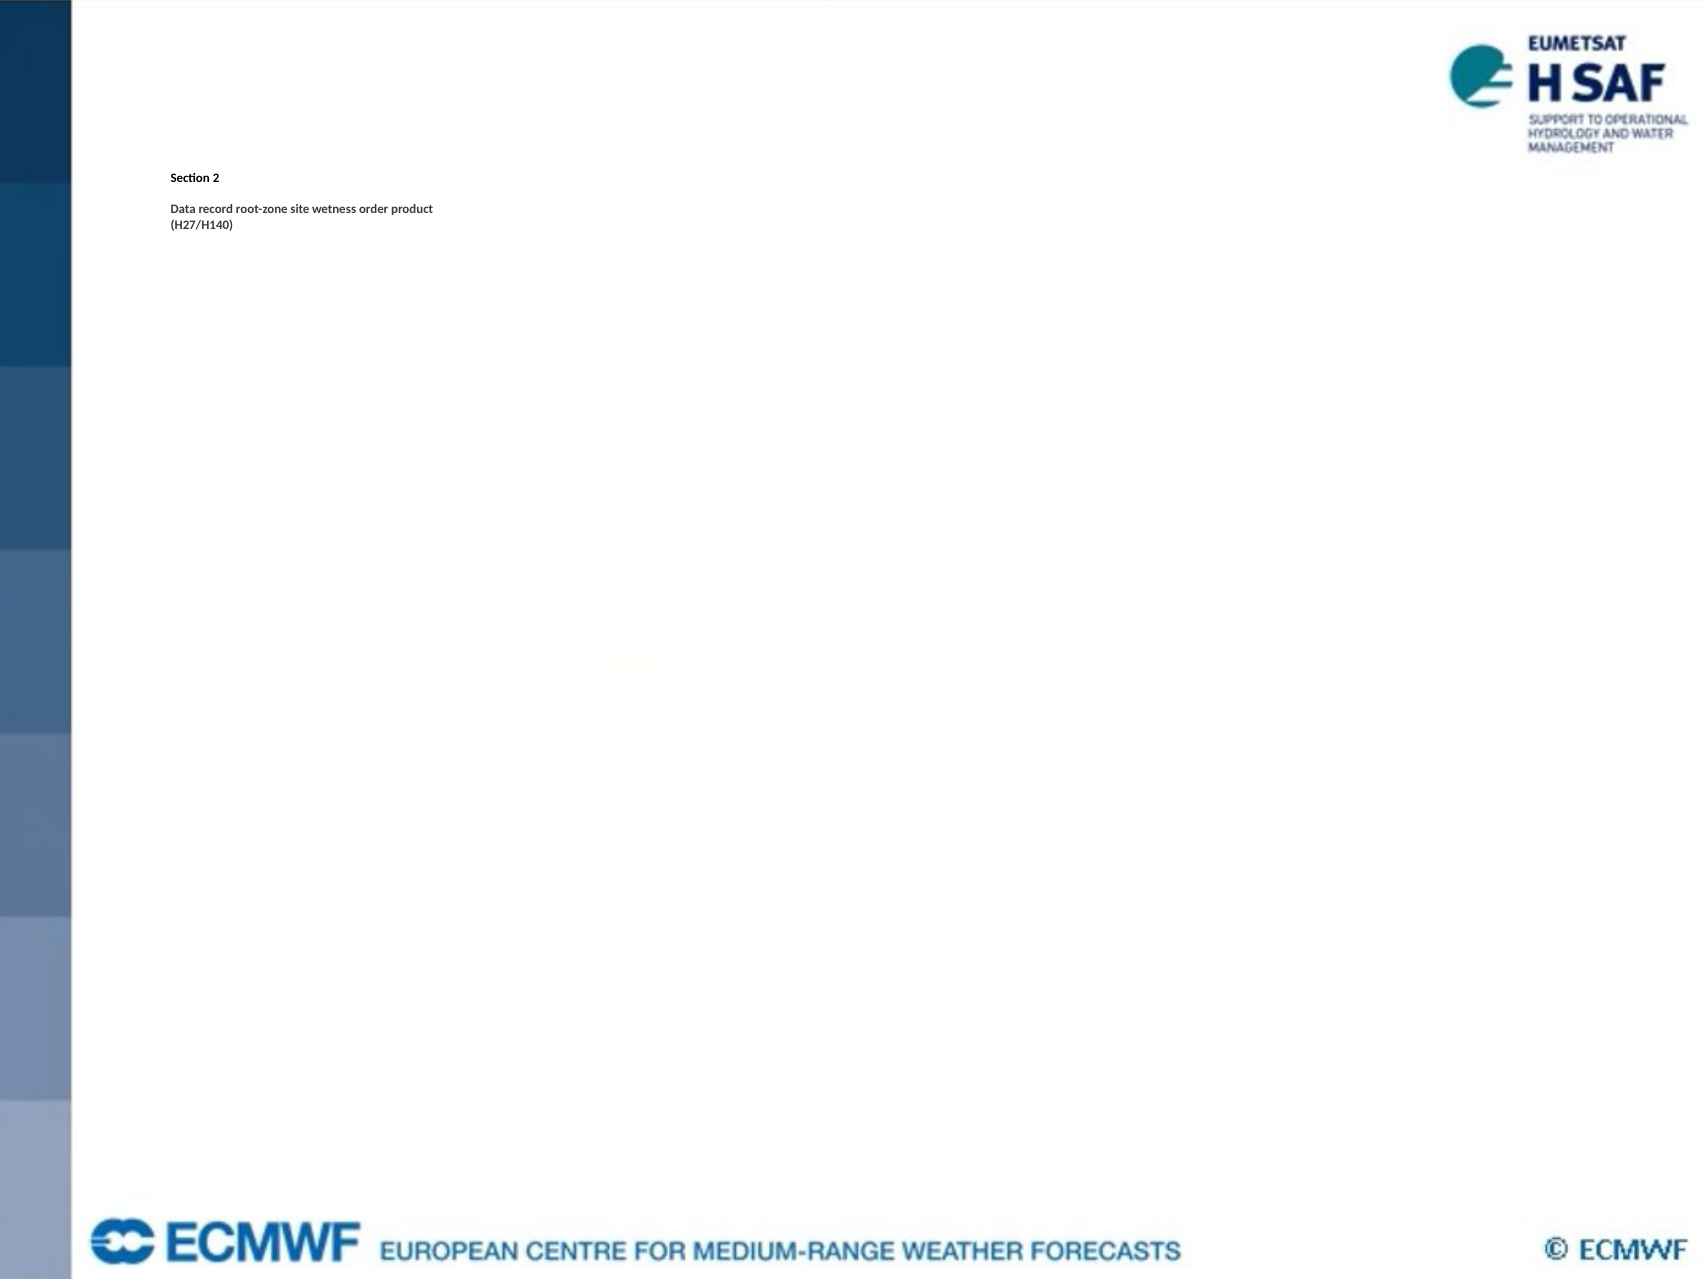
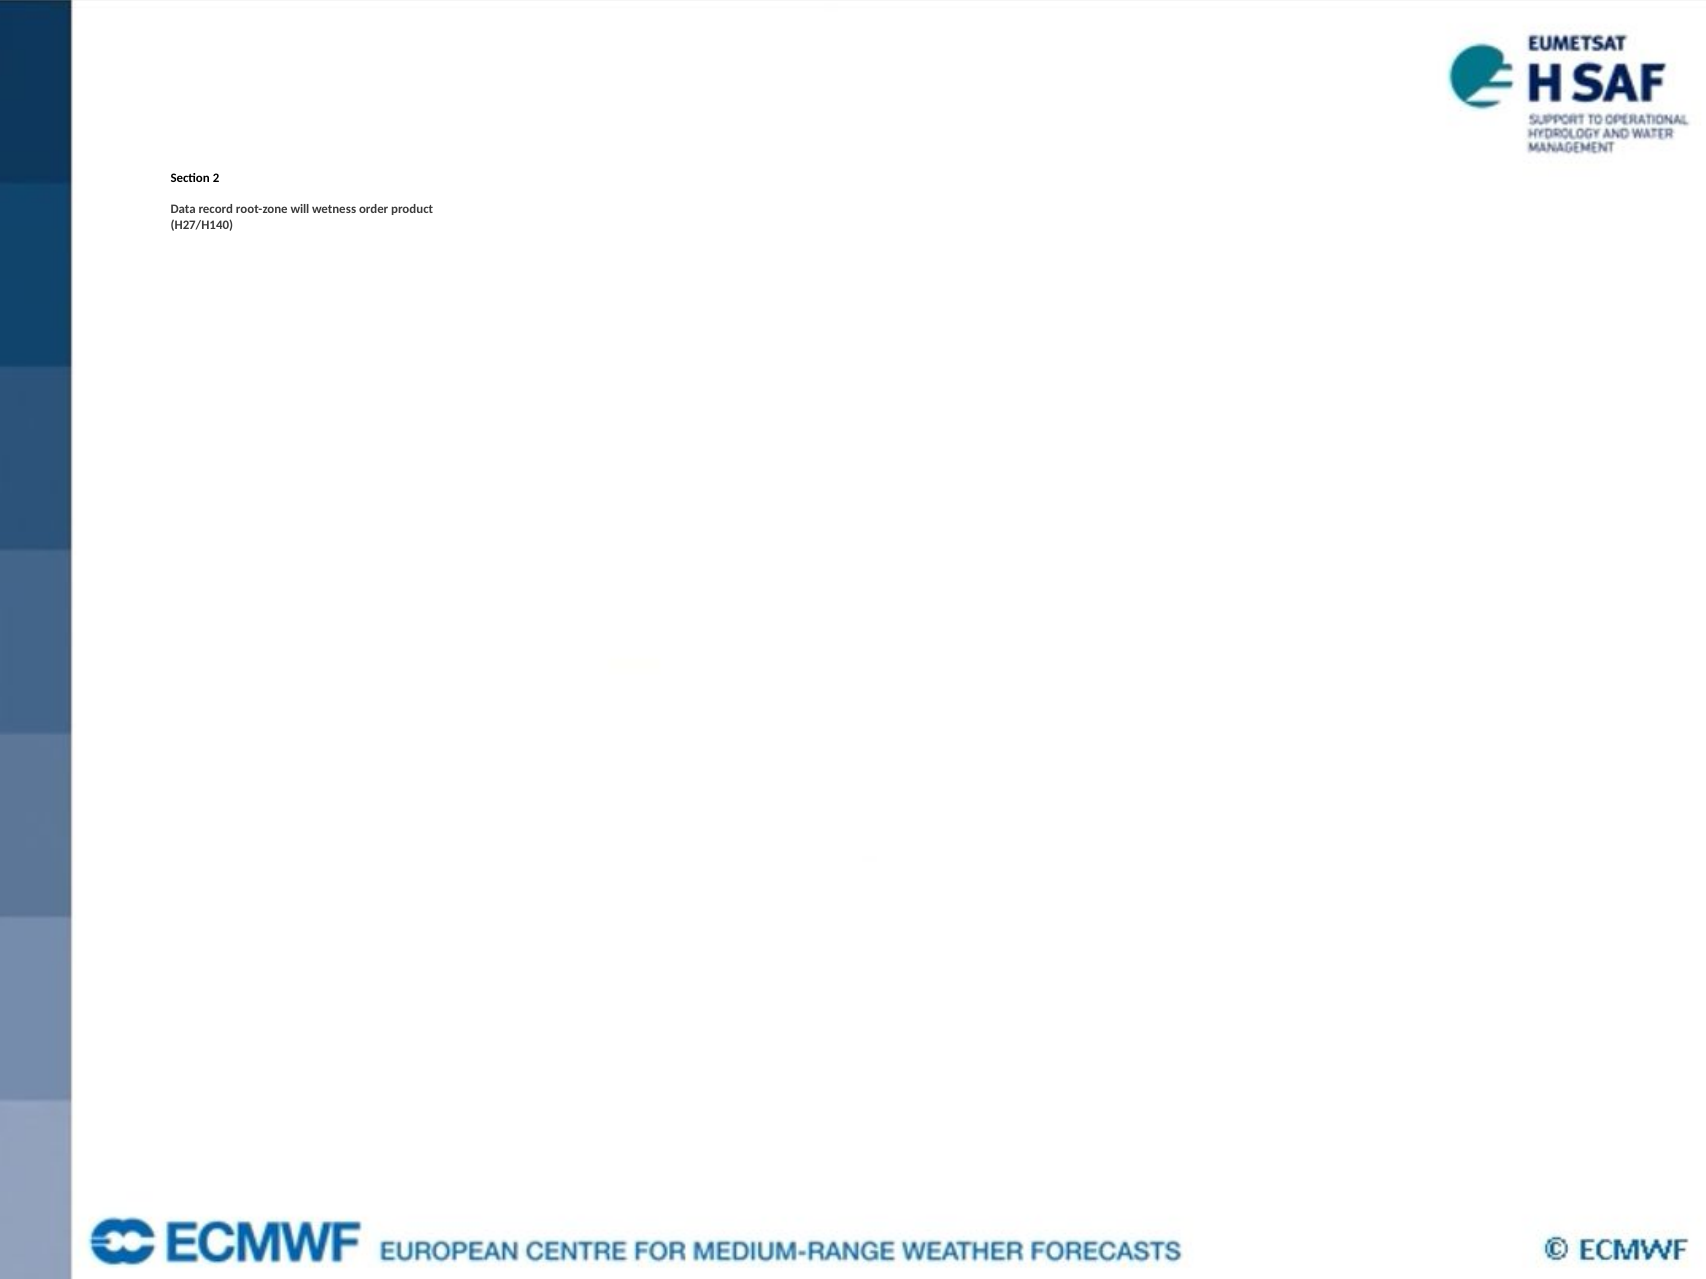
site: site -> will (300, 209)
